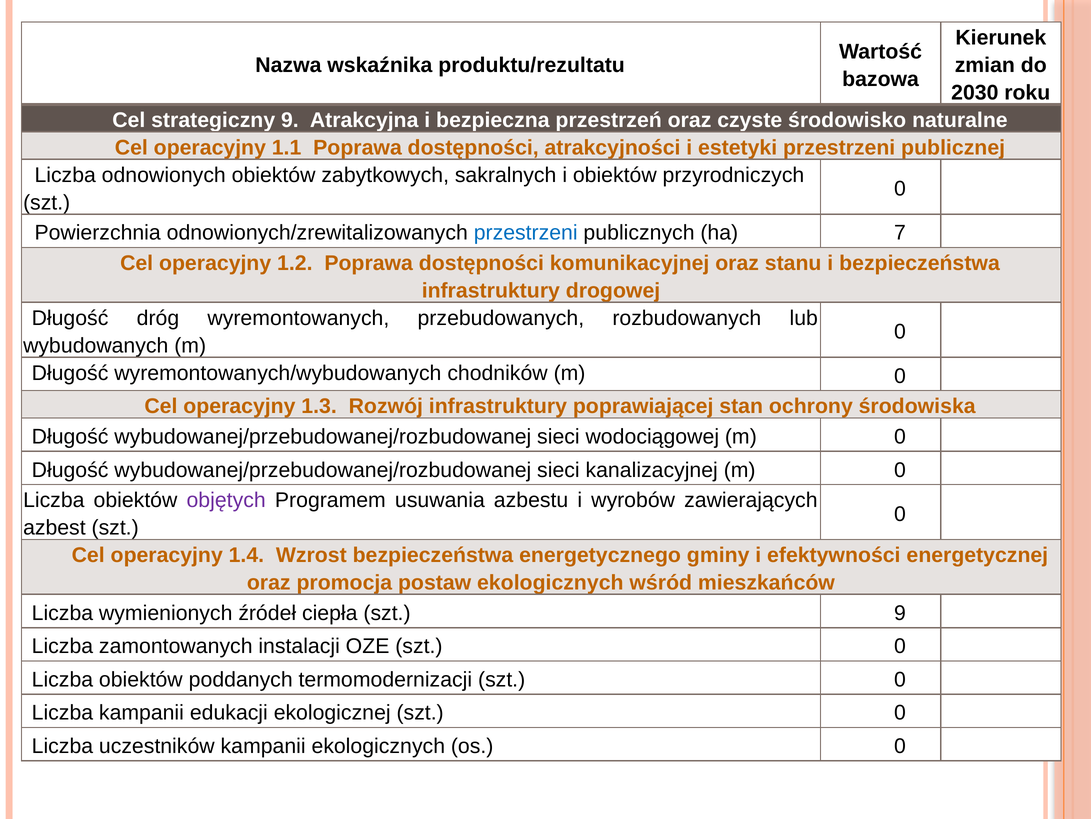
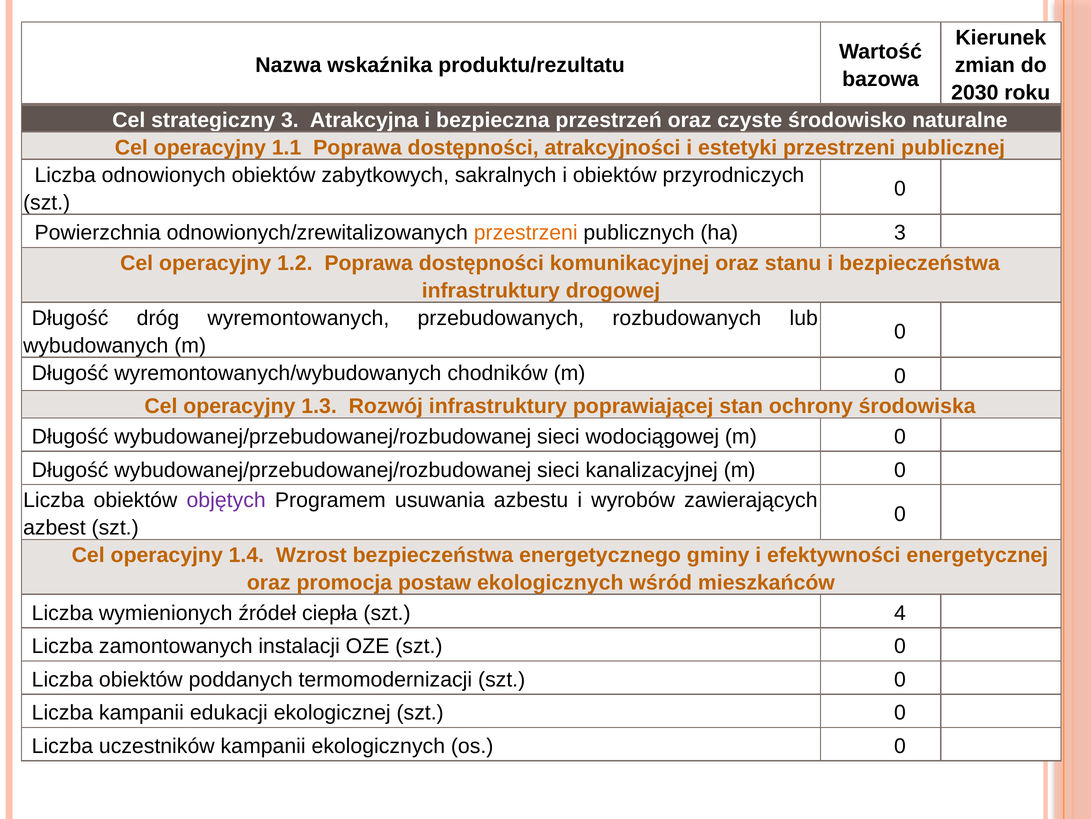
strategiczny 9: 9 -> 3 (290, 120)
przestrzeni colour: blue -> orange (526, 233)
ha 7: 7 -> 3 (900, 233)
szt 9: 9 -> 4 (900, 613)
